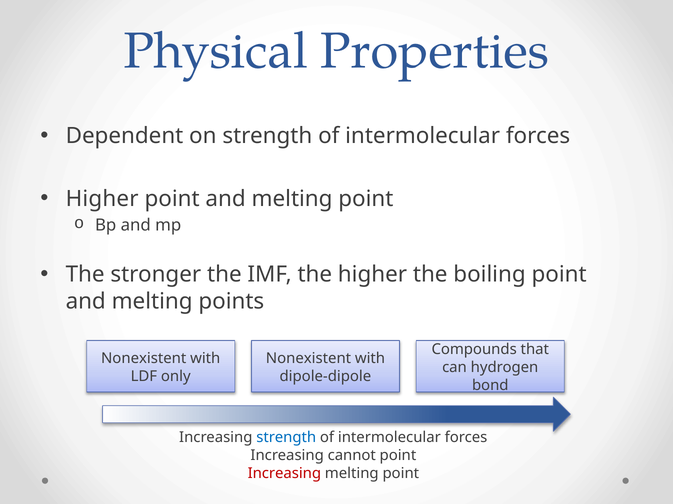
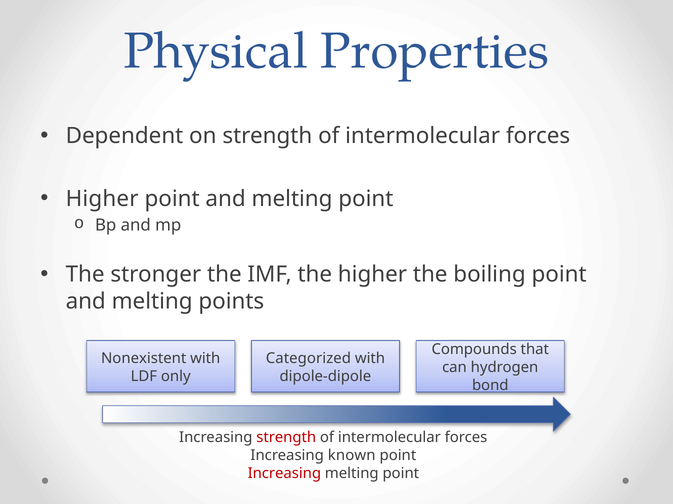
Nonexistent: Nonexistent -> Categorized (308, 359)
strength colour: blue -> red (286, 438)
cannot: cannot -> known (352, 456)
